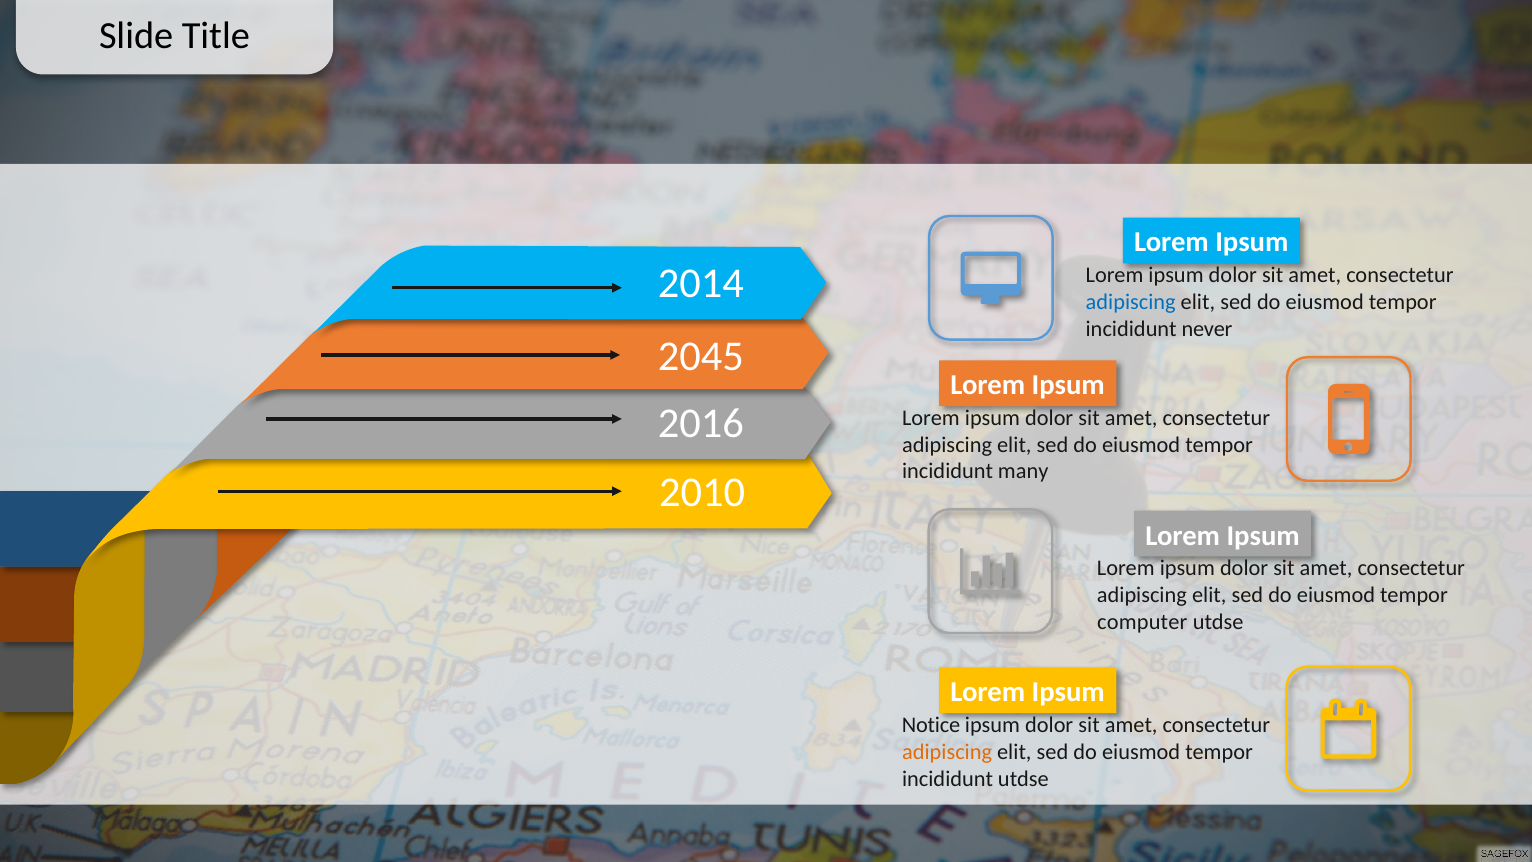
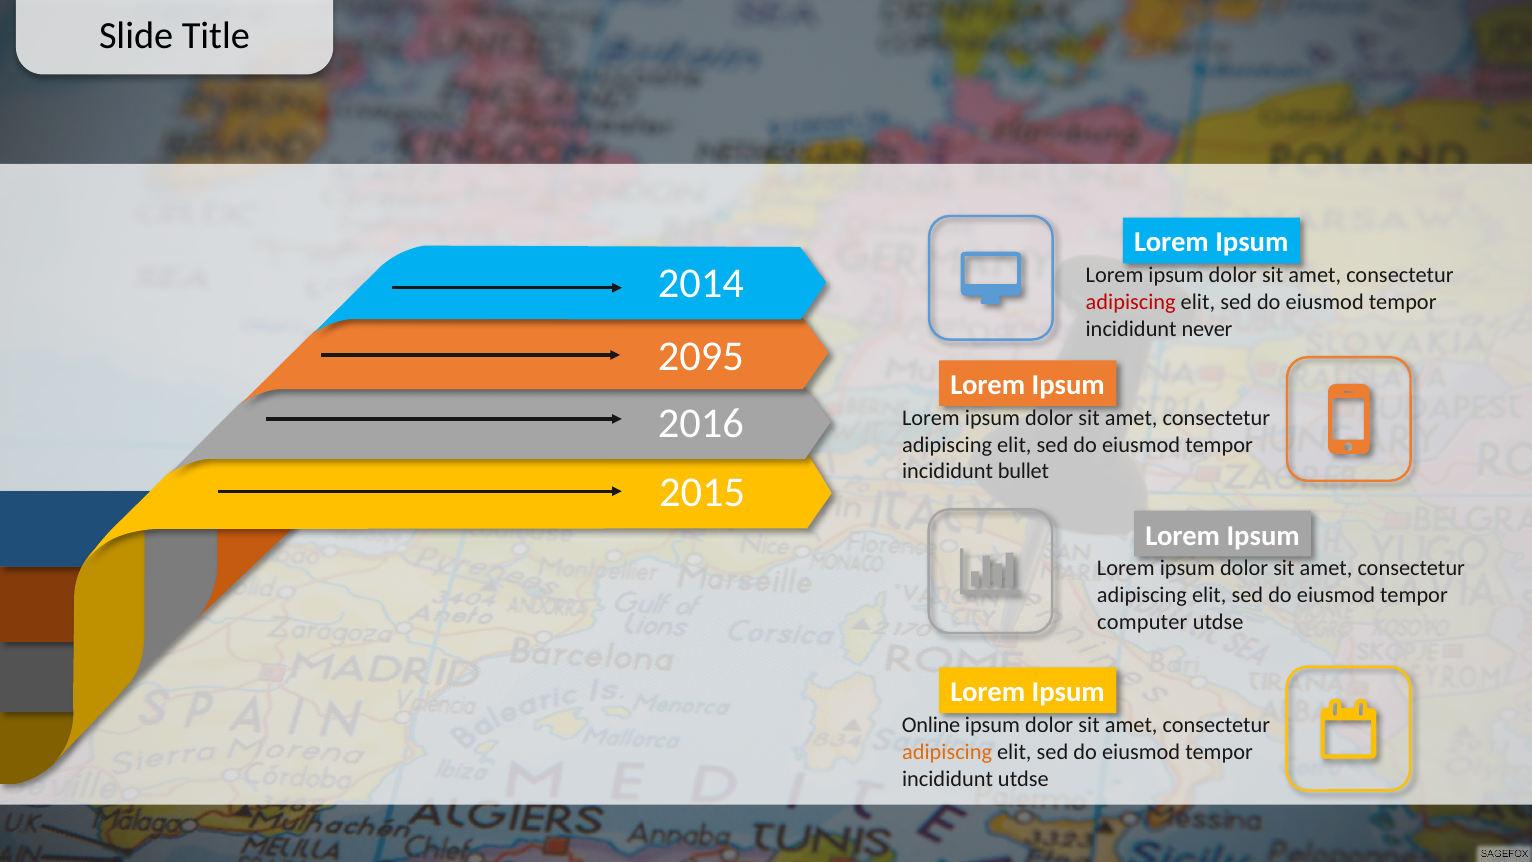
adipiscing colour: blue -> red (1131, 302)
2045: 2045 -> 2095 (701, 356)
many: many -> bullet (1023, 471)
2010: 2010 -> 2015 (702, 492)
Notice: Notice -> Online (931, 725)
